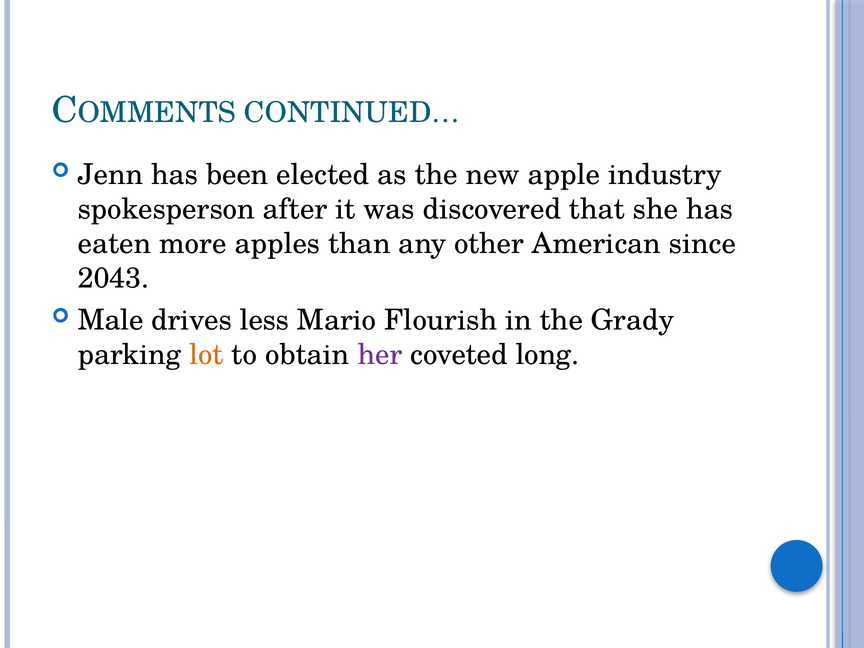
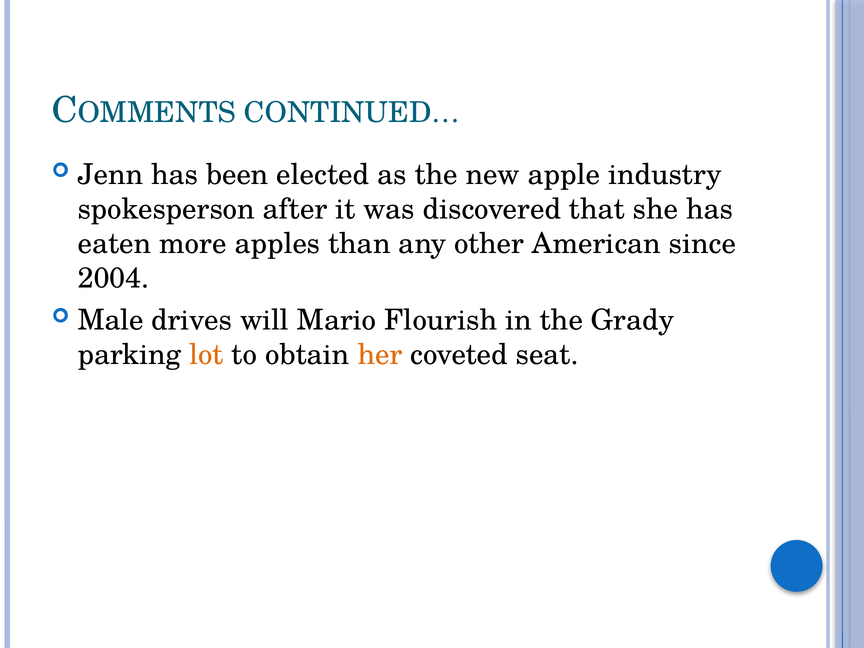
2043: 2043 -> 2004 (113, 278)
less: less -> will (265, 320)
her colour: purple -> orange (380, 355)
long: long -> seat (547, 355)
